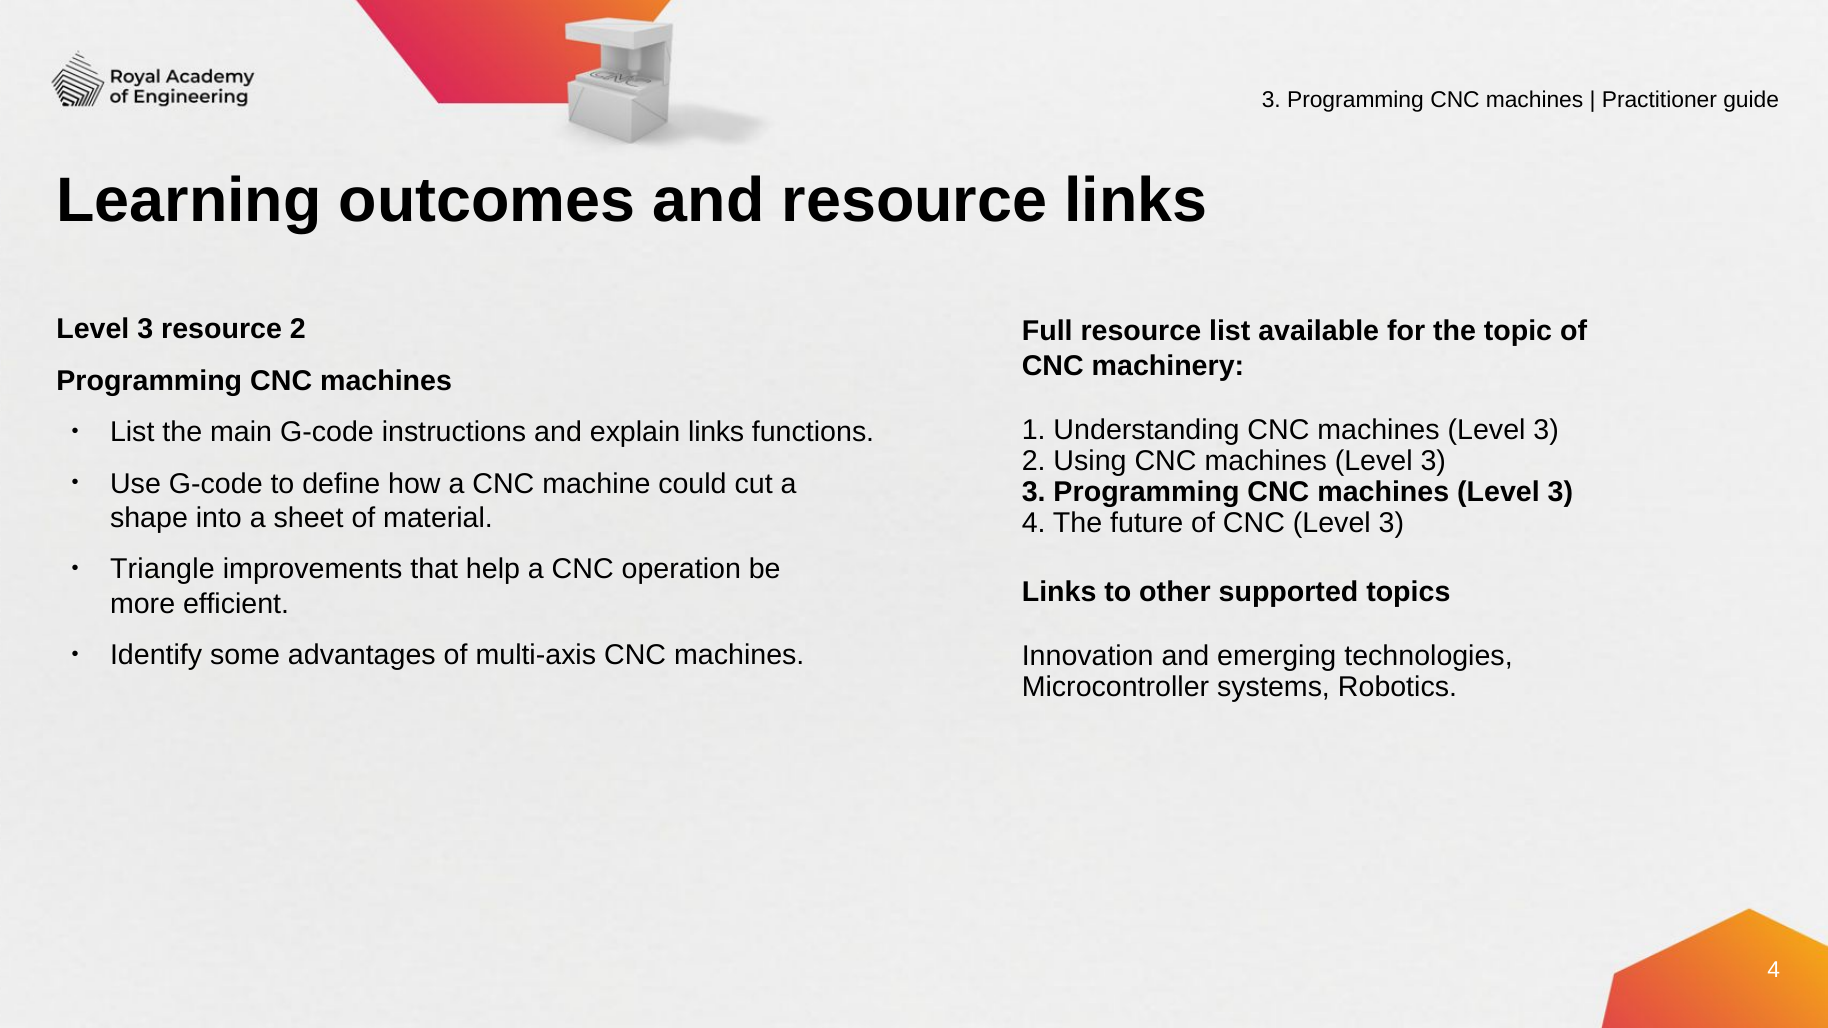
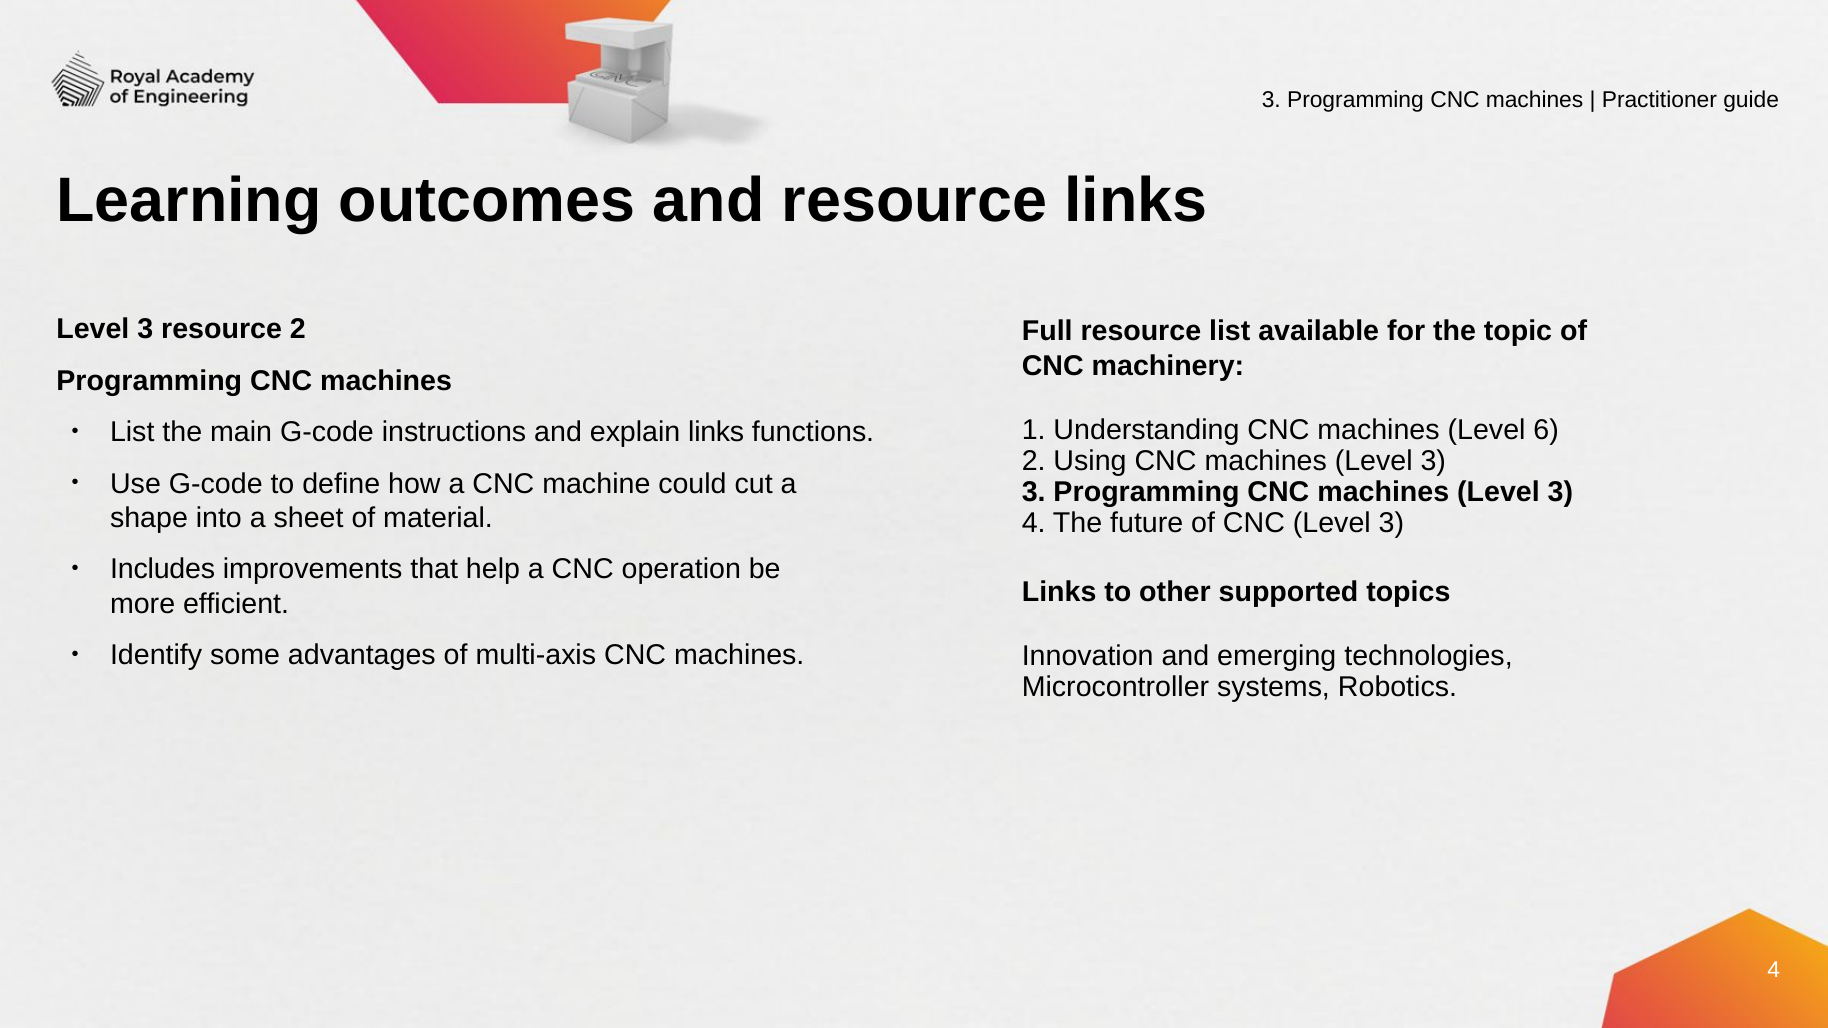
3: 3 -> 6 (1546, 430)
Triangle: Triangle -> Includes (163, 569)
